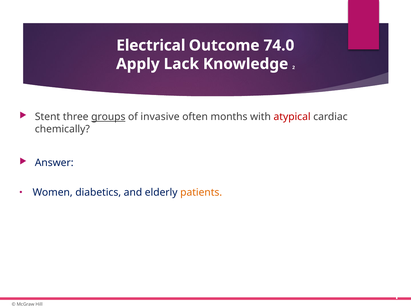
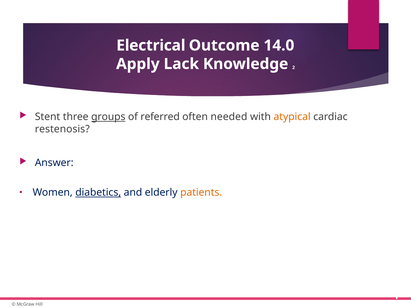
74.0: 74.0 -> 14.0 (279, 45)
invasive: invasive -> referred (160, 117)
months: months -> needed (229, 117)
atypical colour: red -> orange (292, 117)
chemically: chemically -> restenosis (62, 129)
diabetics underline: none -> present (98, 193)
